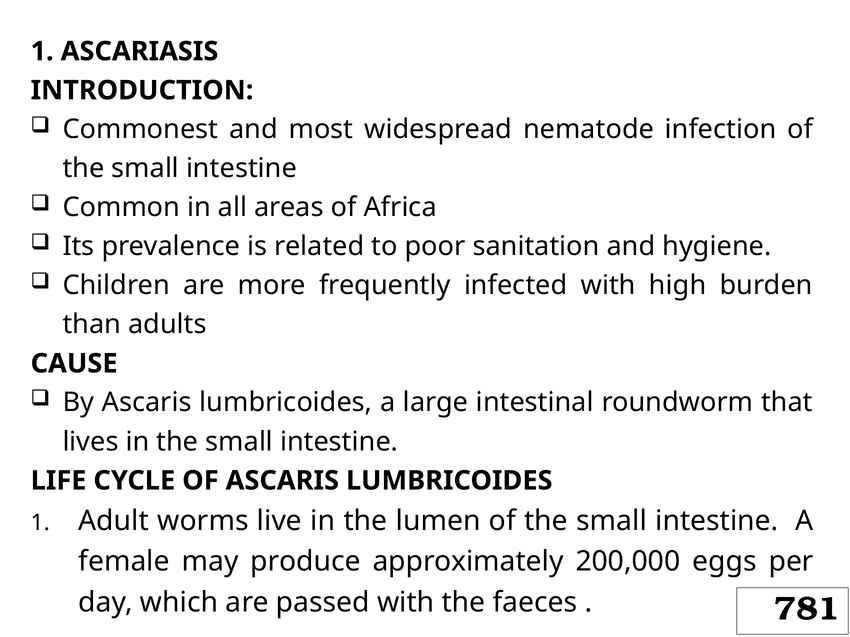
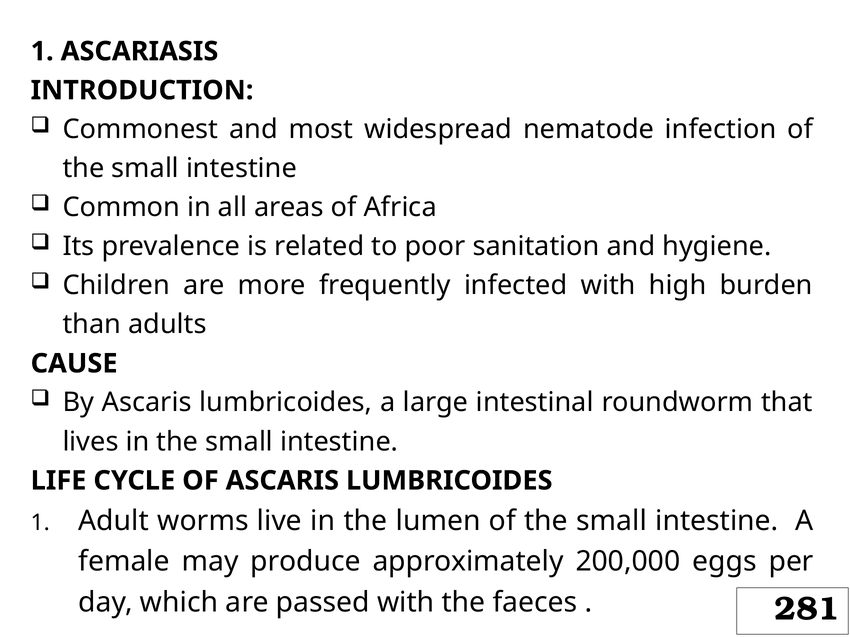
781: 781 -> 281 (807, 609)
